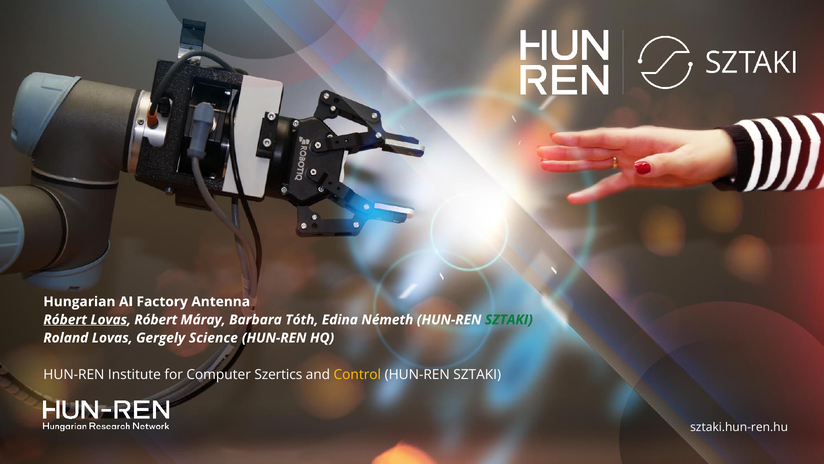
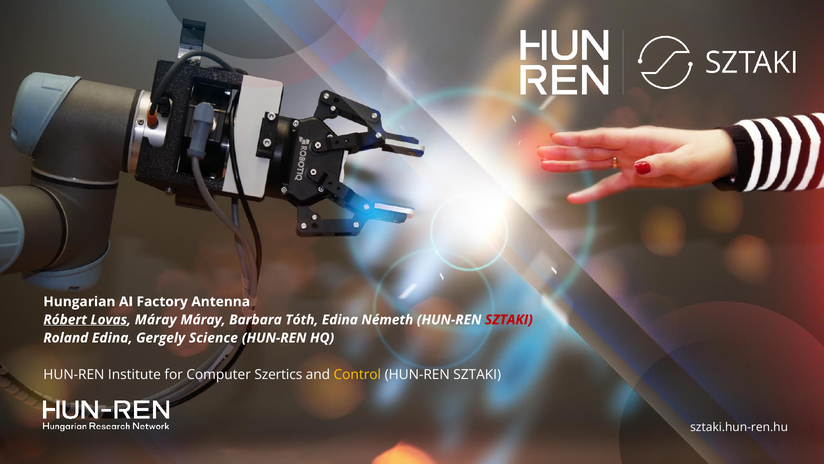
Lovas Róbert: Róbert -> Máray (156, 320)
SZTAKI colour: green -> red (509, 320)
Roland Lovas: Lovas -> Edina (112, 338)
